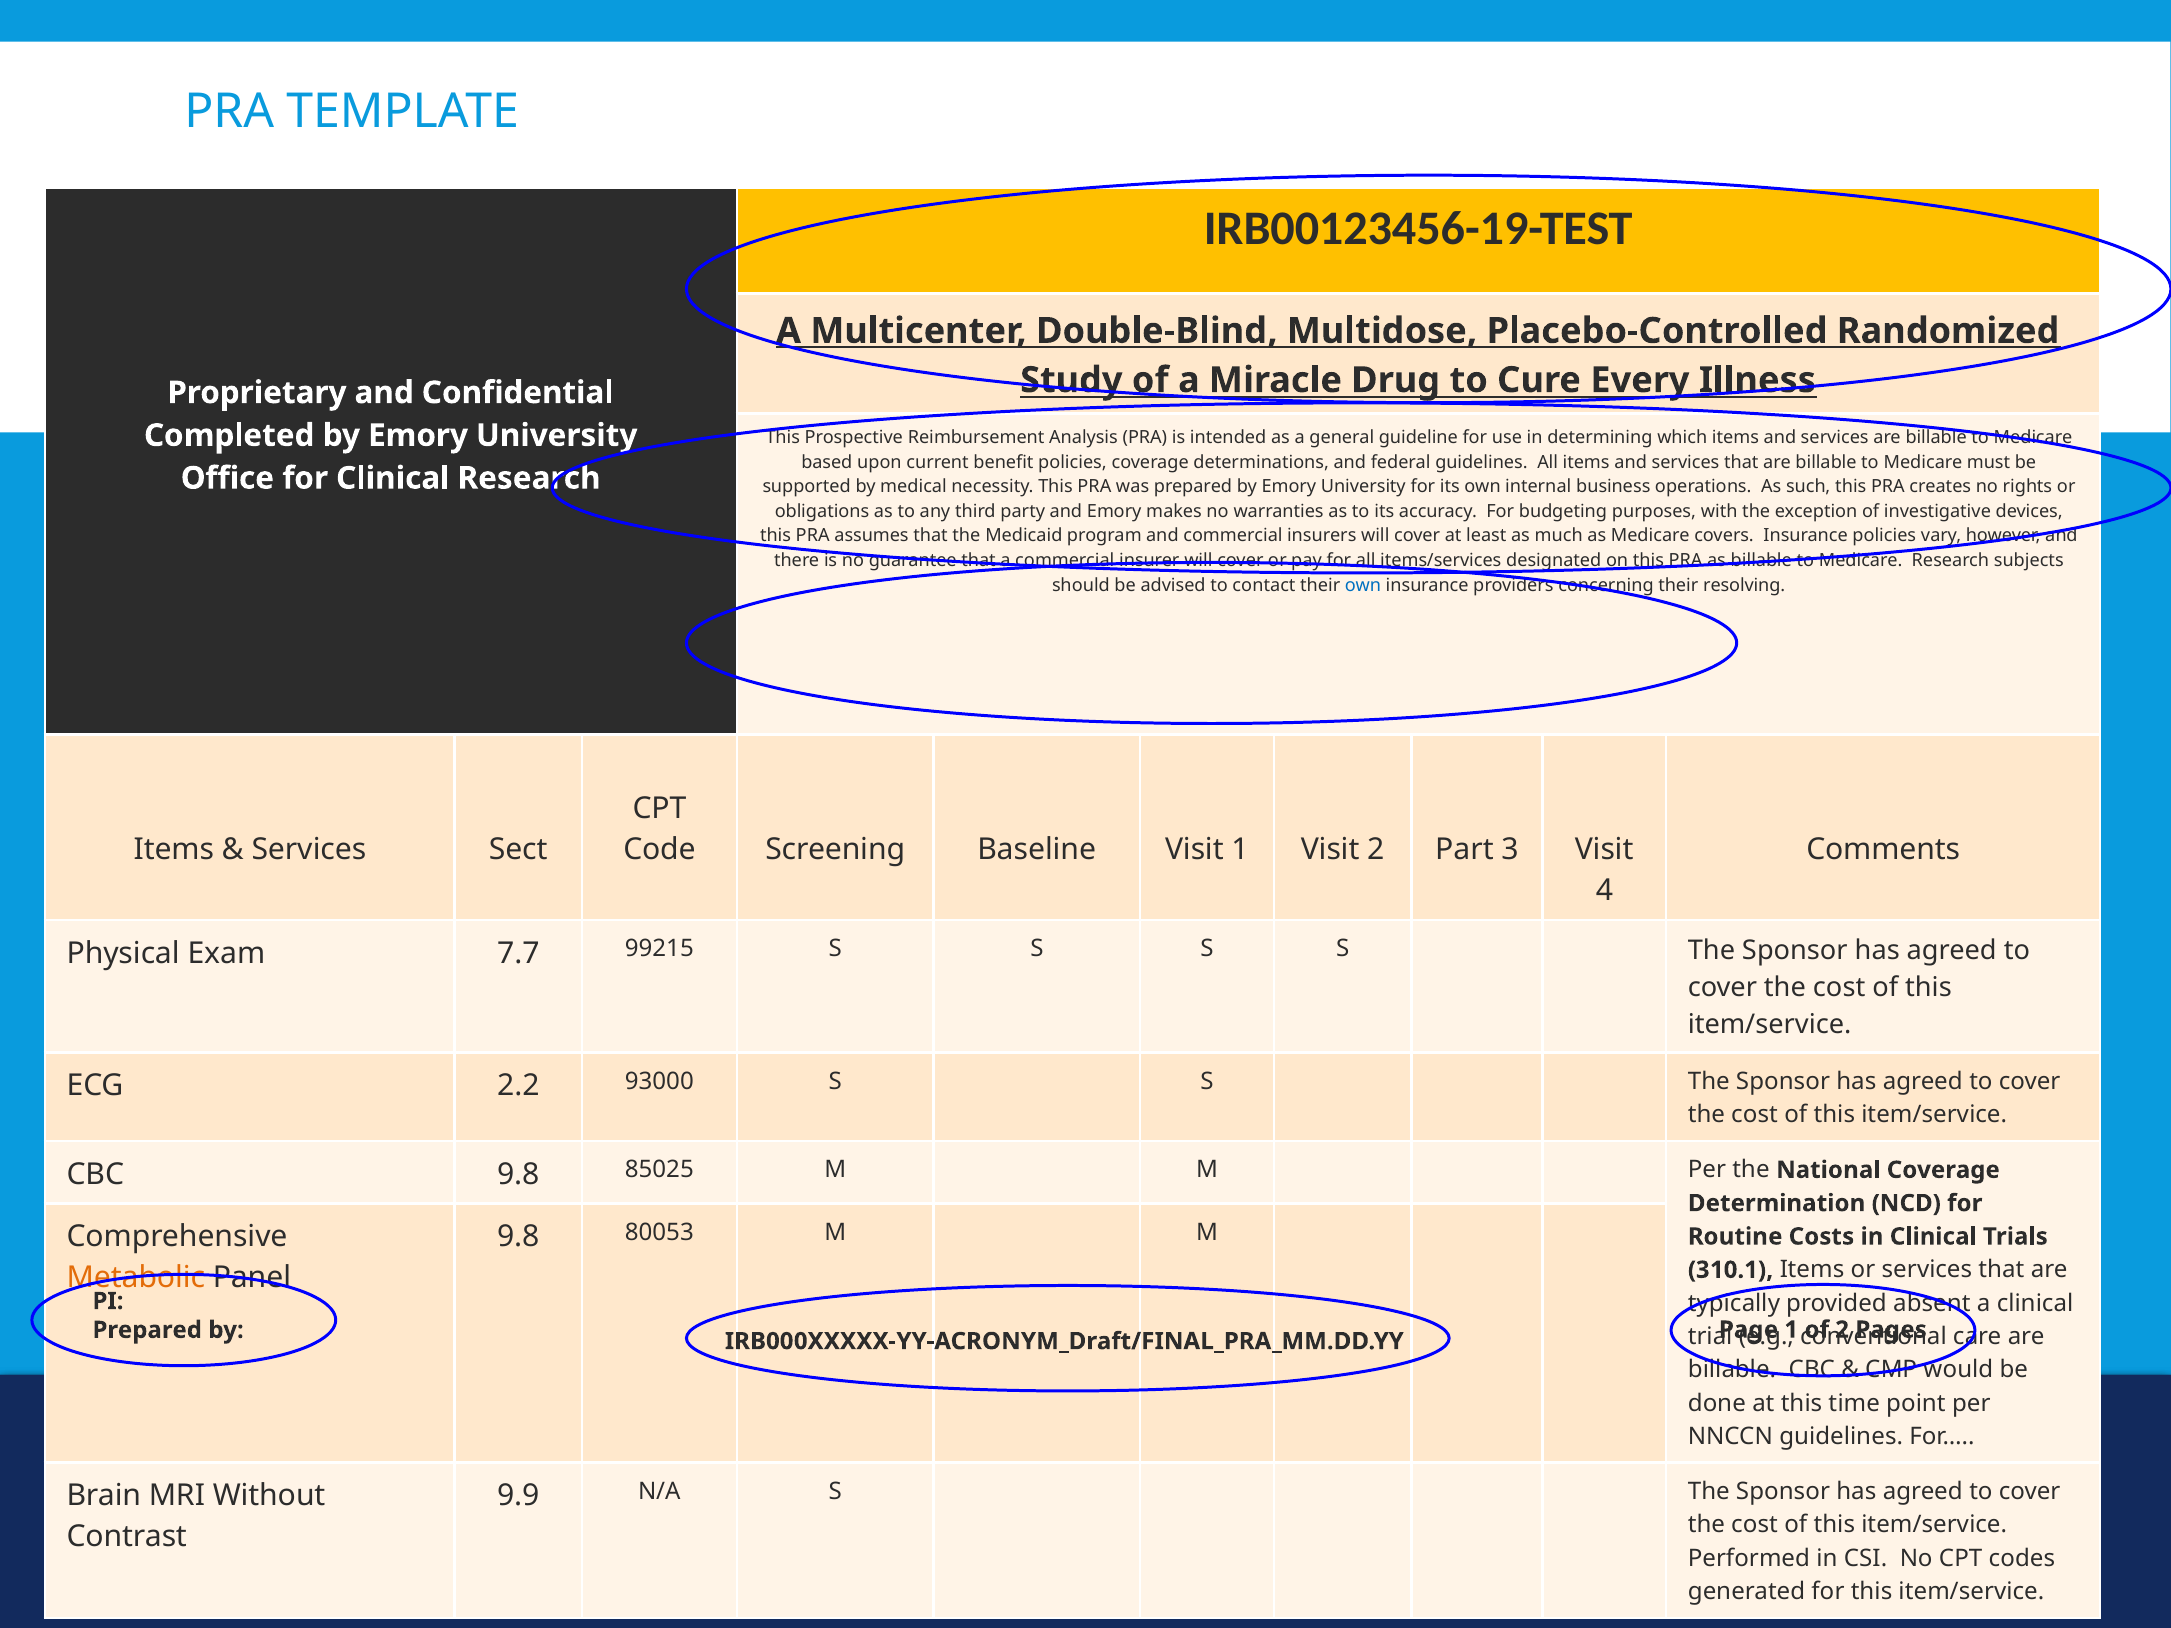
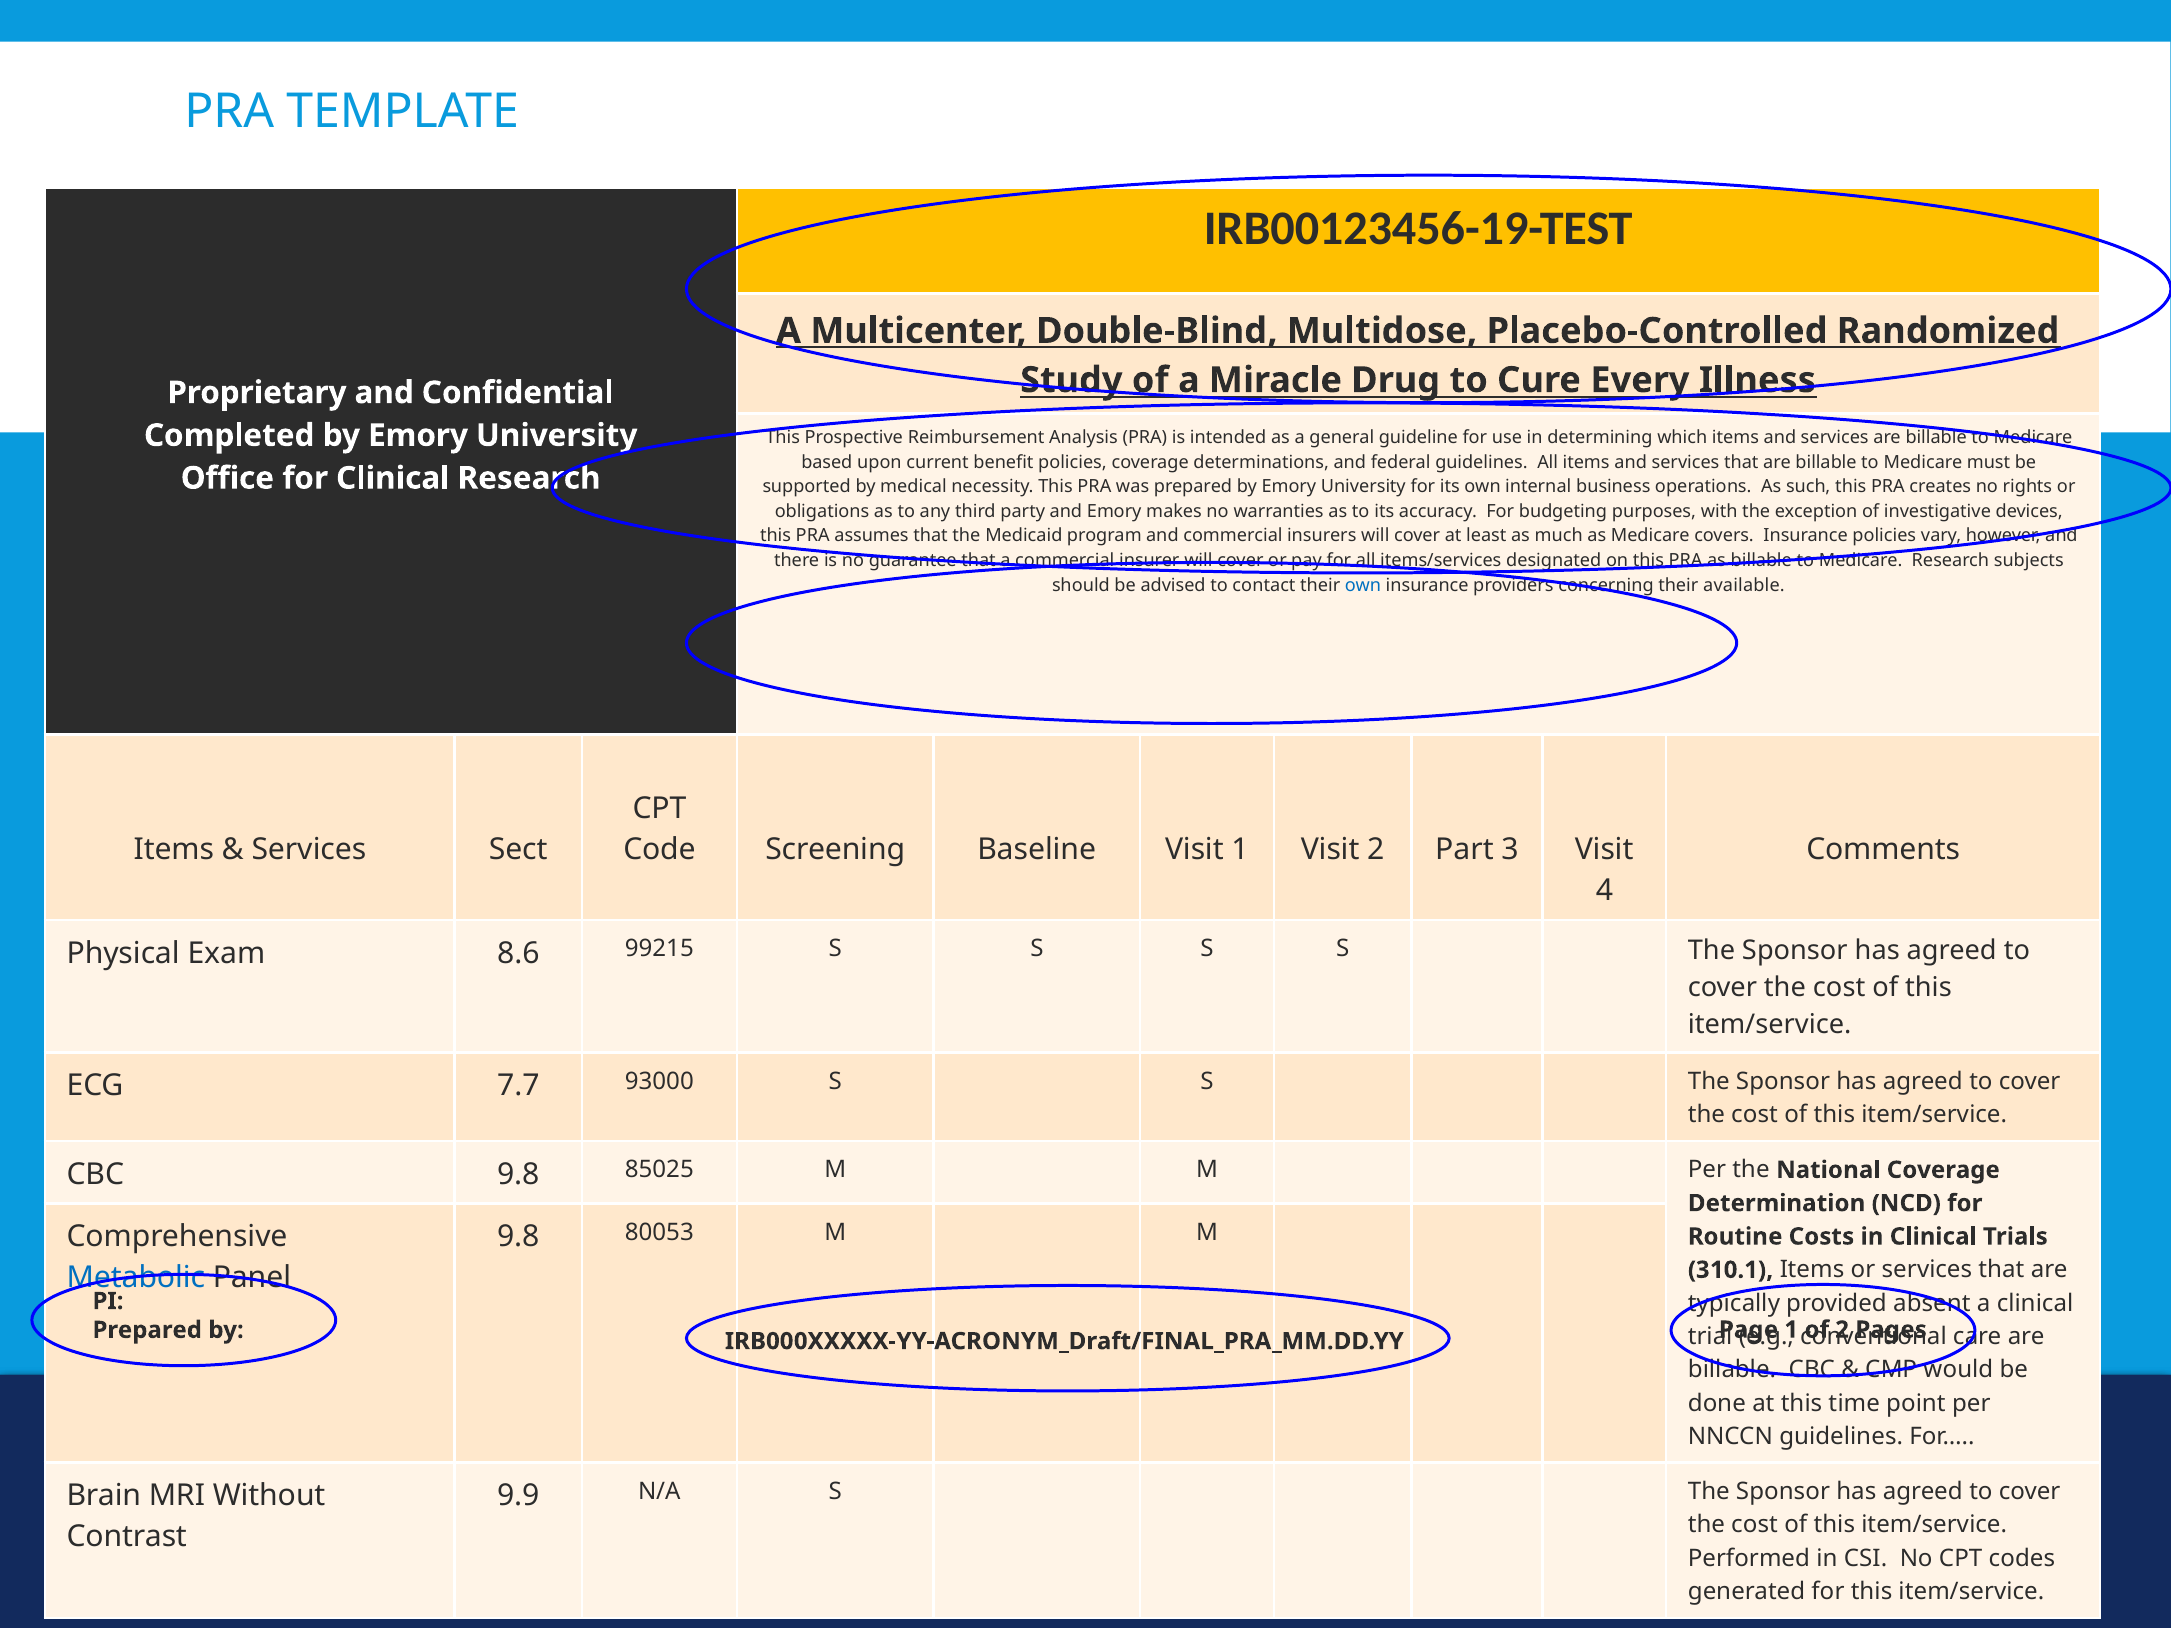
resolving: resolving -> available (1744, 585)
7.7: 7.7 -> 8.6 (518, 953)
2.2: 2.2 -> 7.7 (518, 1086)
Metabolic colour: orange -> blue (136, 1278)
